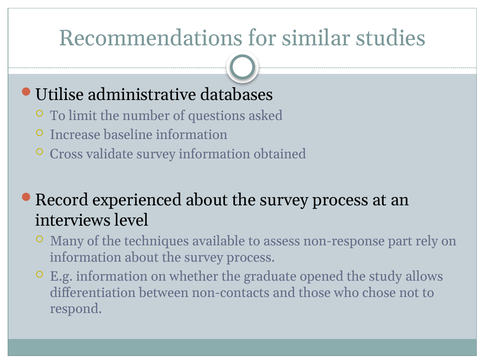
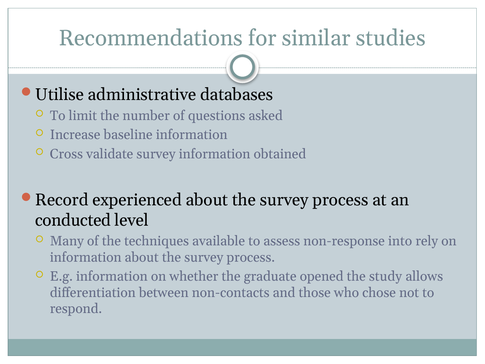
interviews: interviews -> conducted (73, 220)
part: part -> into (400, 241)
